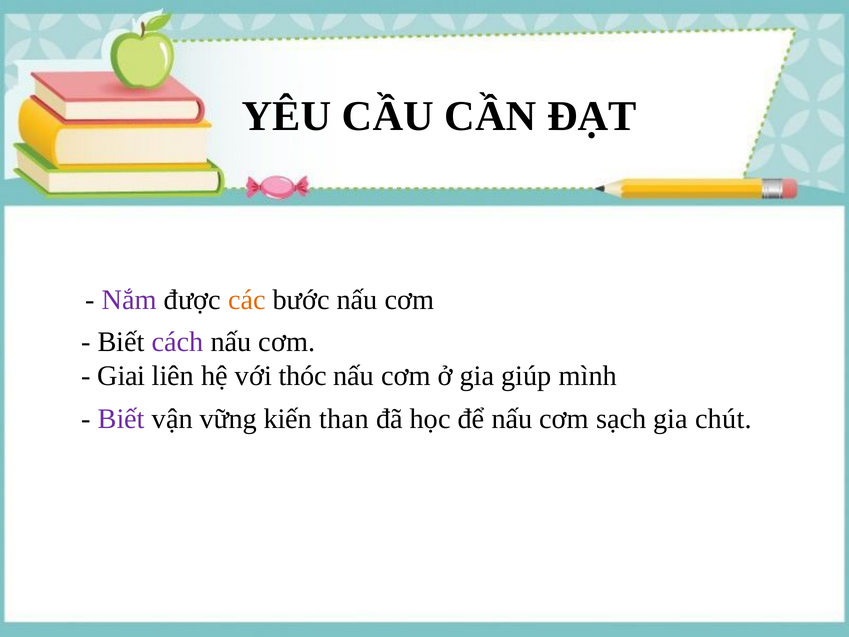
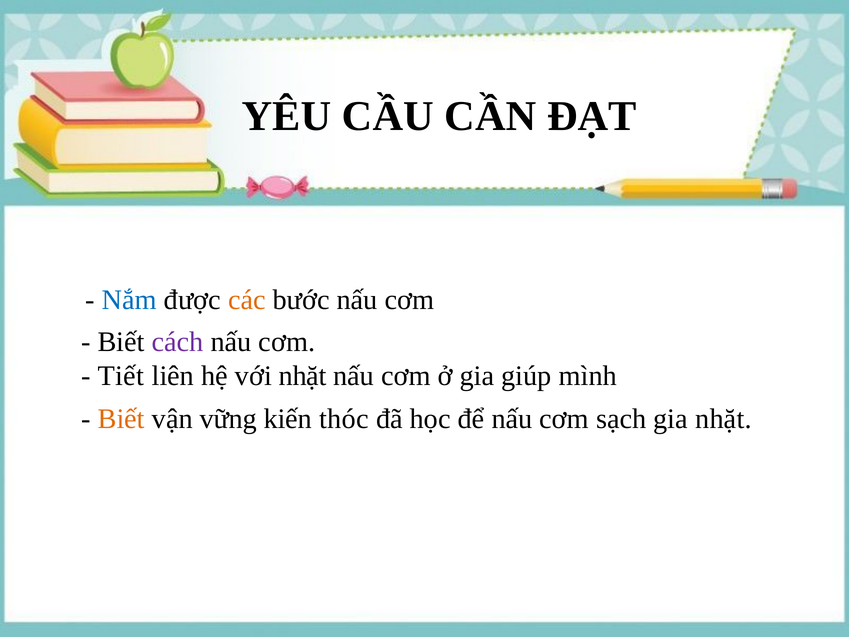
Nắm colour: purple -> blue (129, 300)
Giai: Giai -> Tiết (121, 376)
với thóc: thóc -> nhặt (303, 376)
Biết colour: purple -> orange (121, 419)
than: than -> thóc (344, 419)
gia chút: chút -> nhặt (724, 419)
